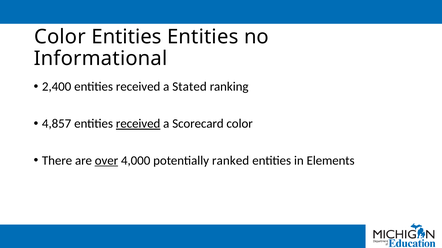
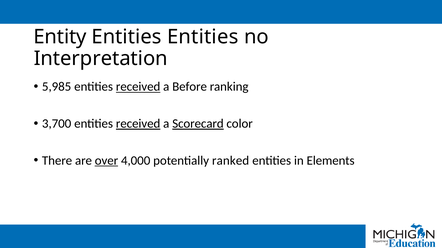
Color: Color -> Entity (60, 37)
Informational: Informational -> Interpretation (101, 59)
2,400: 2,400 -> 5,985 (57, 87)
received underline: none -> present (138, 87)
Stated: Stated -> Before (190, 87)
4,857: 4,857 -> 3,700 (57, 124)
Scorecard underline: none -> present (198, 124)
